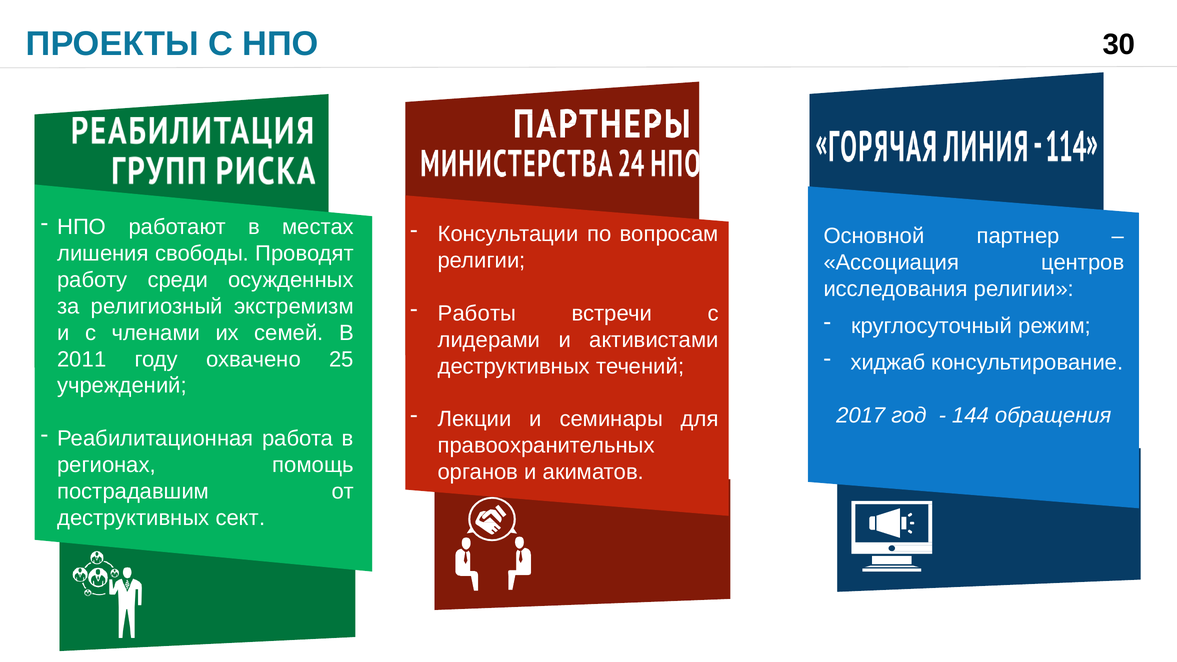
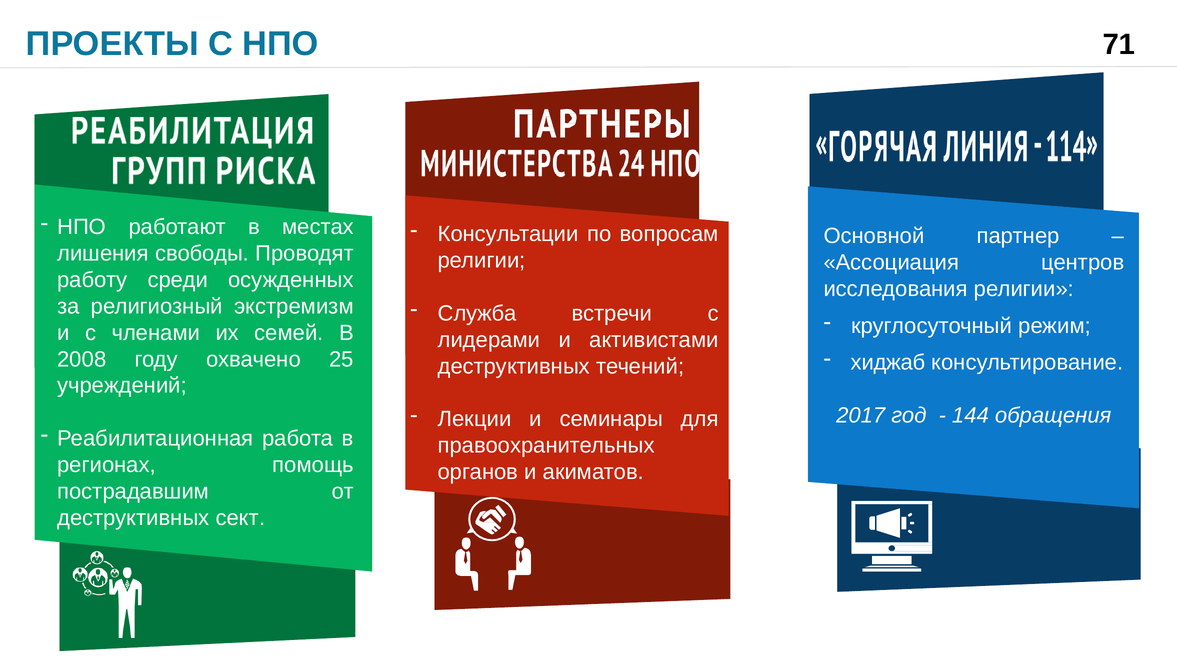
30: 30 -> 71 (1119, 44)
Работы: Работы -> Служба (477, 313)
2011: 2011 -> 2008 (82, 359)
